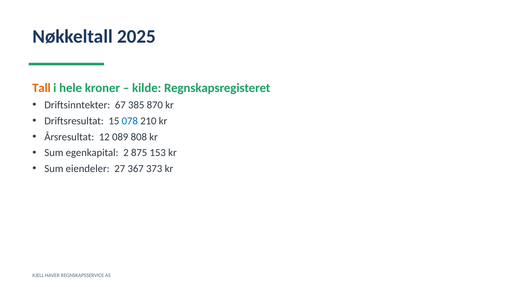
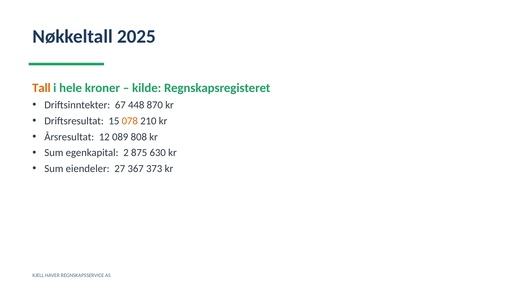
385: 385 -> 448 (136, 105)
078 colour: blue -> orange (130, 121)
153: 153 -> 630 (158, 153)
